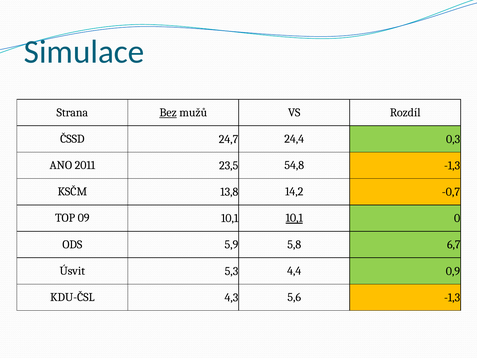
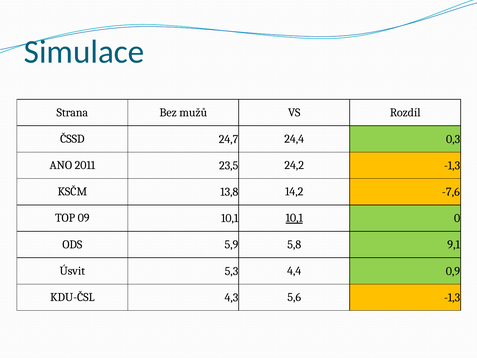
Bez underline: present -> none (168, 112)
54,8: 54,8 -> 24,2 (294, 165)
-0,7: -0,7 -> -7,6 (451, 192)
6,7: 6,7 -> 9,1 (454, 245)
